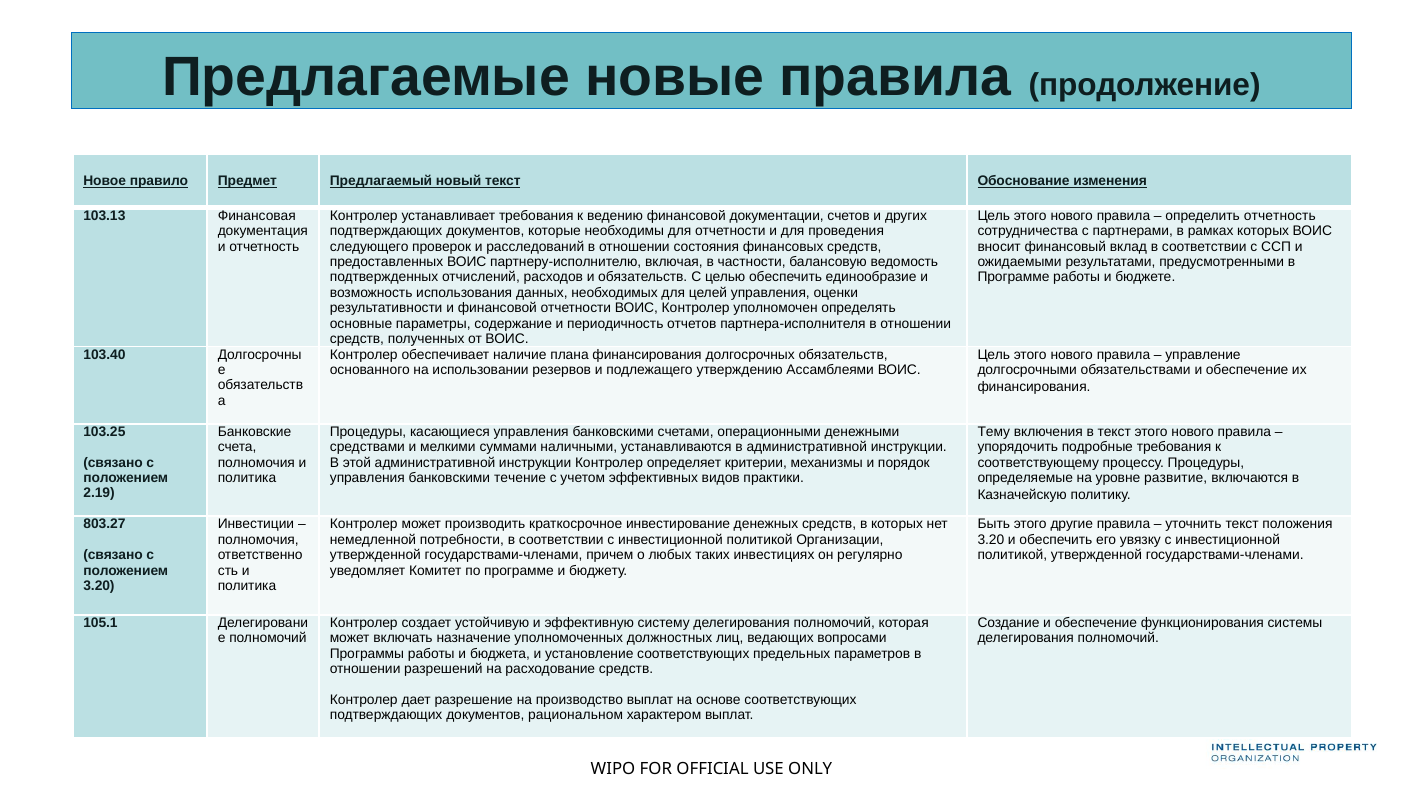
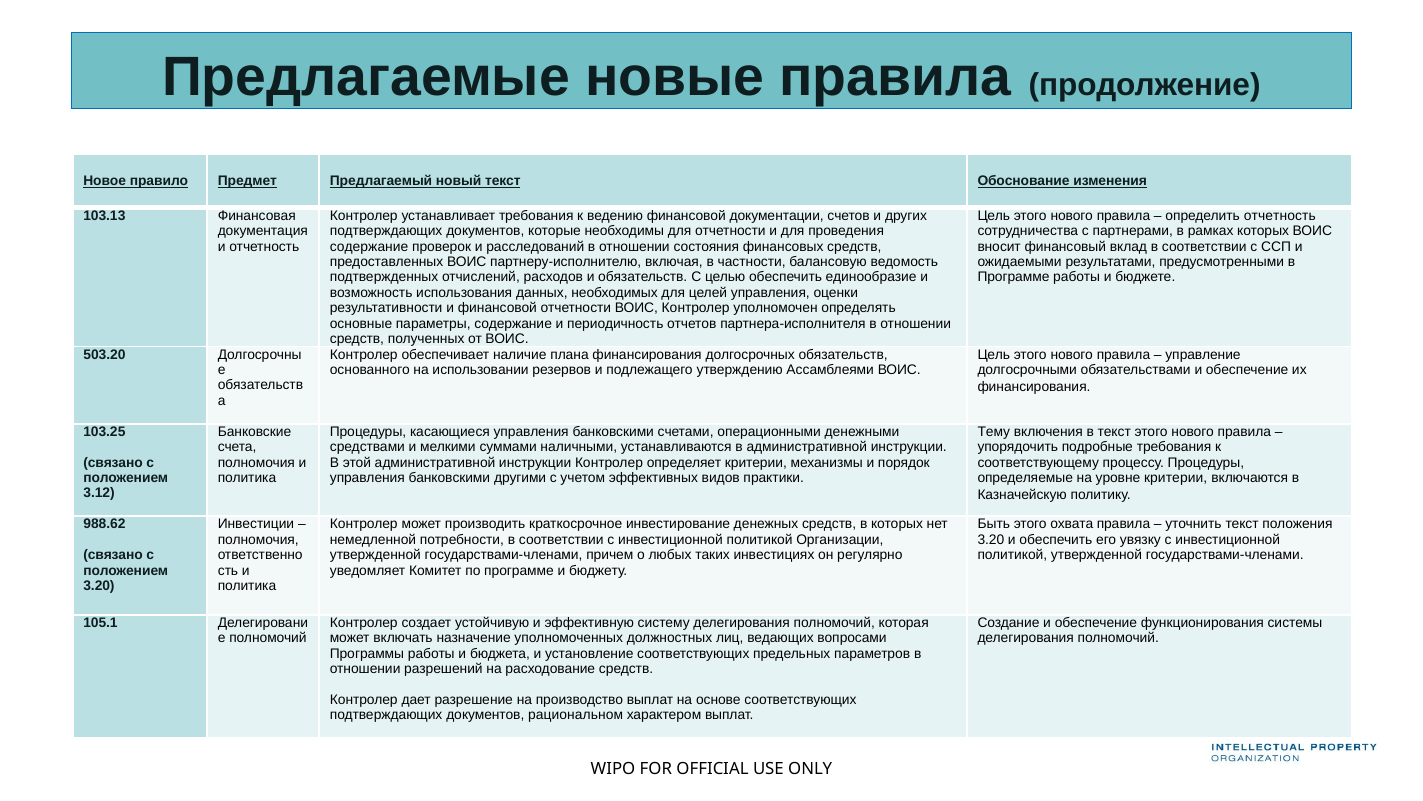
следующего: следующего -> содержание (369, 246)
103.40: 103.40 -> 503.20 (104, 354)
течение: течение -> другими (520, 478)
уровне развитие: развитие -> критерии (1176, 478)
2.19: 2.19 -> 3.12 (99, 493)
803.27: 803.27 -> 988.62 (104, 524)
другие: другие -> охвата (1072, 524)
